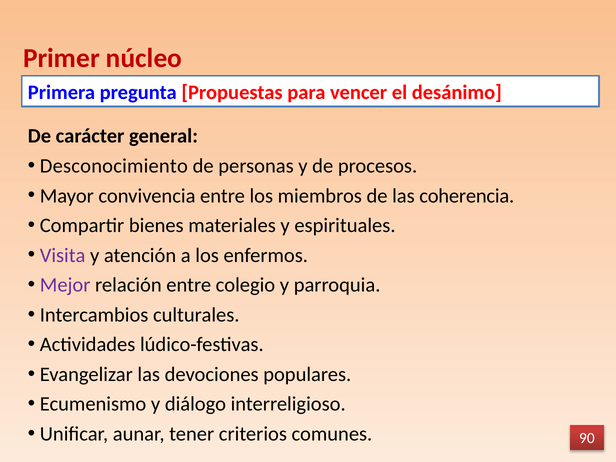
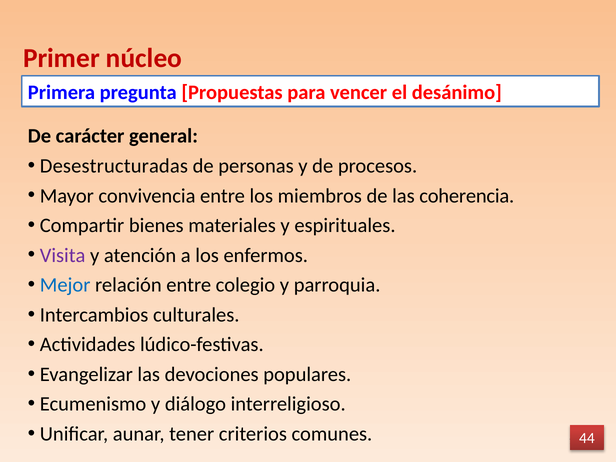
Desconocimiento: Desconocimiento -> Desestructuradas (114, 166)
Mejor colour: purple -> blue (65, 285)
90: 90 -> 44 (587, 438)
